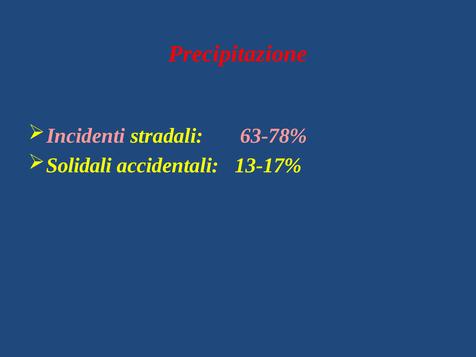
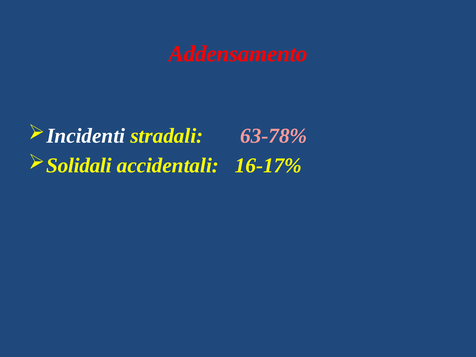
Precipitazione: Precipitazione -> Addensamento (238, 54)
Incidenti colour: pink -> white (86, 136)
13-17%: 13-17% -> 16-17% (268, 165)
